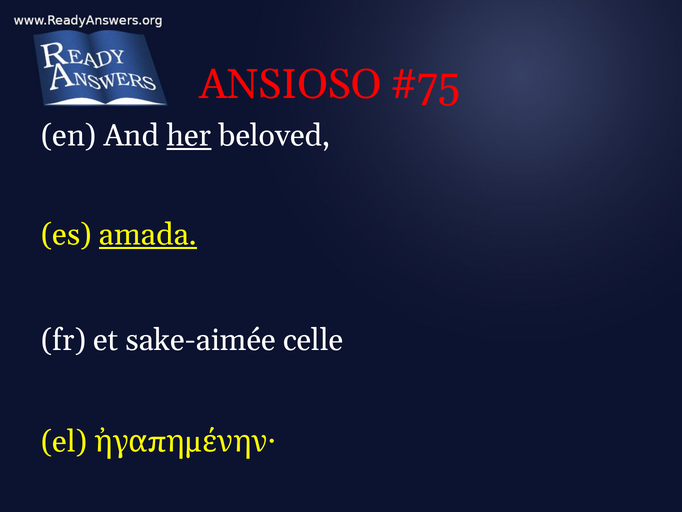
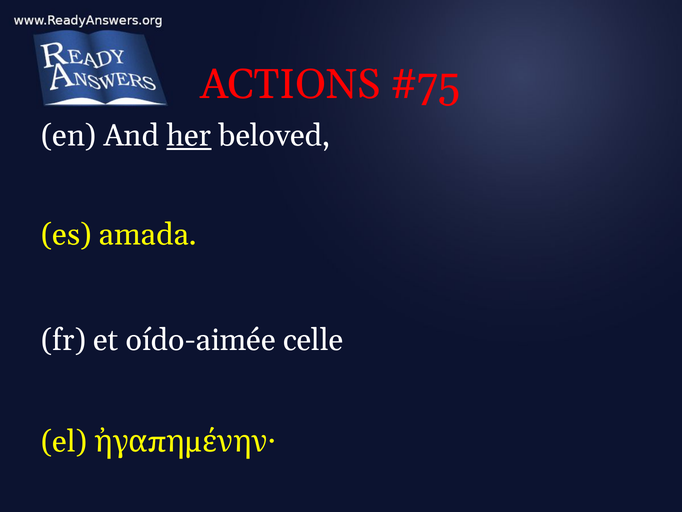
ANSIOSO: ANSIOSO -> ACTIONS (290, 84)
amada underline: present -> none (148, 235)
sake-aimée: sake-aimée -> oído-aimée (201, 340)
